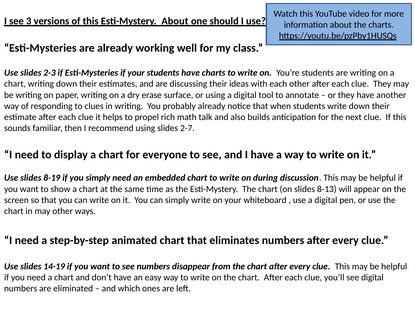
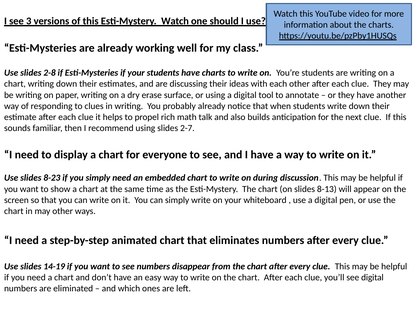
Esti-Mystery About: About -> Watch (175, 21)
2-3: 2-3 -> 2-8 (50, 73)
8-19: 8-19 -> 8-23 (52, 178)
